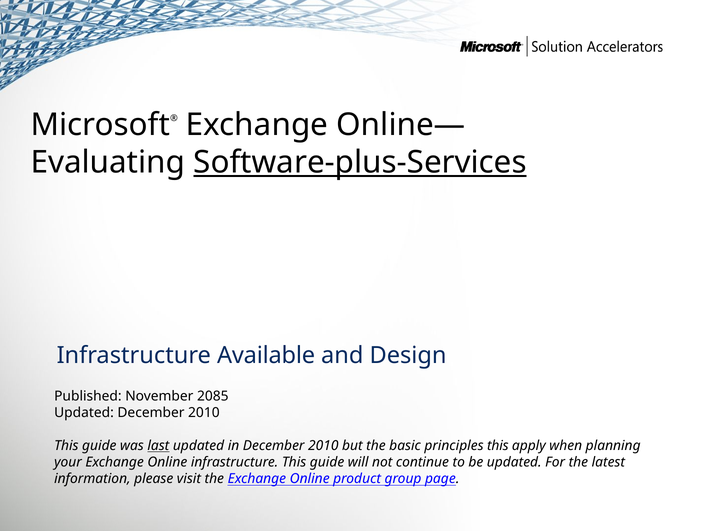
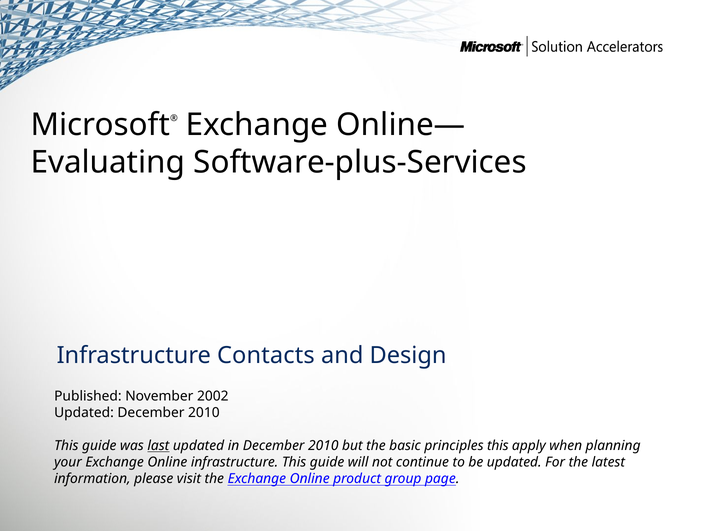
Software-plus-Services underline: present -> none (360, 163)
Available: Available -> Contacts (266, 356)
2085: 2085 -> 2002 (213, 396)
